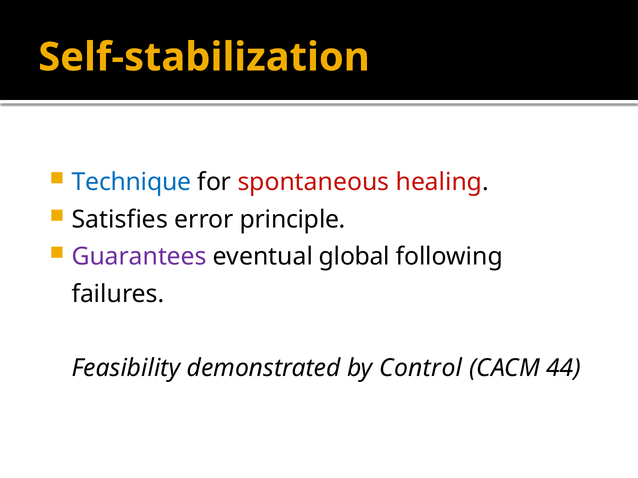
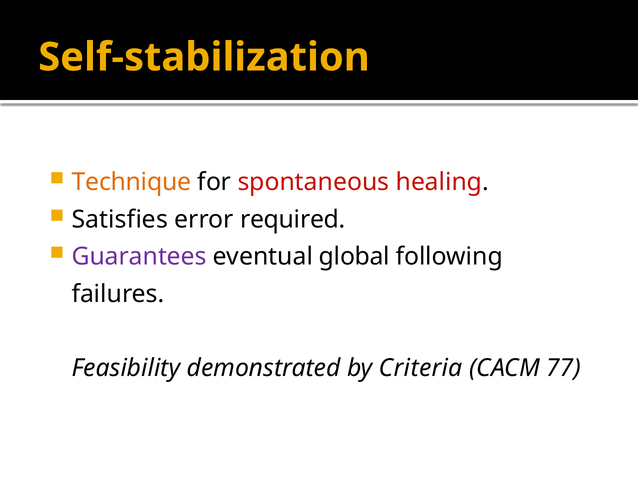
Technique colour: blue -> orange (131, 183)
principle: principle -> required (293, 220)
Control: Control -> Criteria (421, 369)
44: 44 -> 77 (564, 369)
